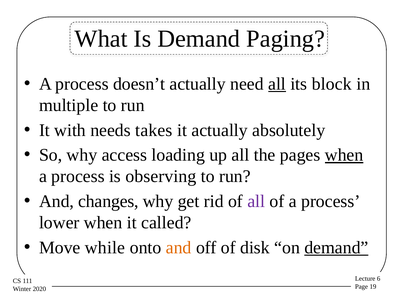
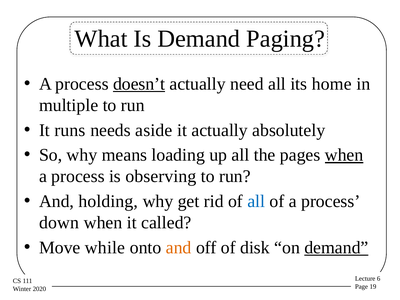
doesn’t underline: none -> present (139, 84)
all underline: present -> none (277, 84)
block: block -> home (332, 84)
with: with -> runs (70, 130)
takes: takes -> aside (154, 130)
access: access -> means (124, 155)
changes: changes -> holding (108, 201)
all colour: purple -> blue (256, 201)
lower: lower -> down (59, 223)
